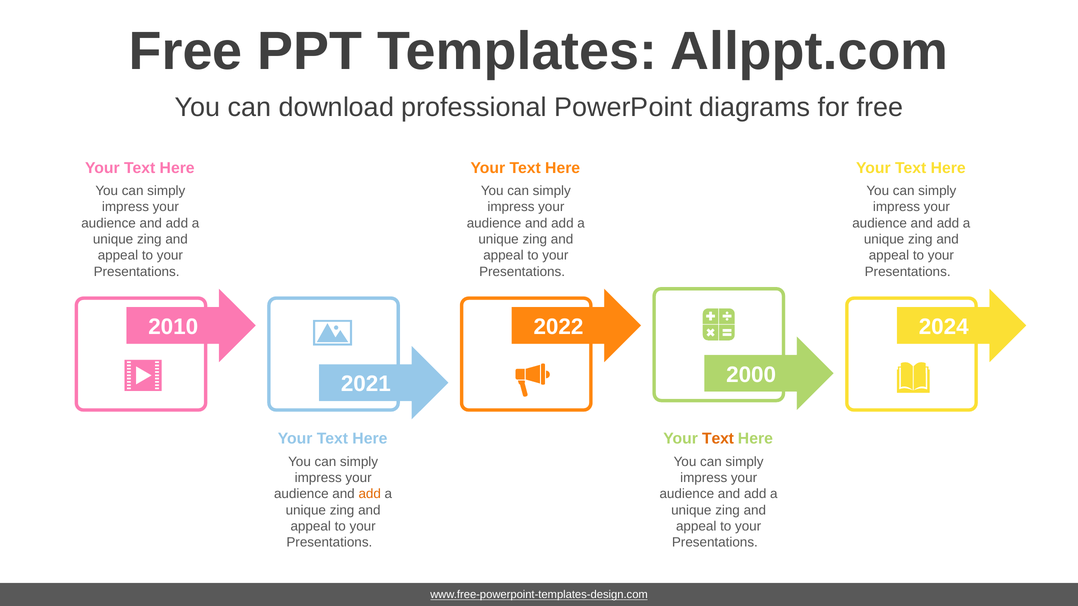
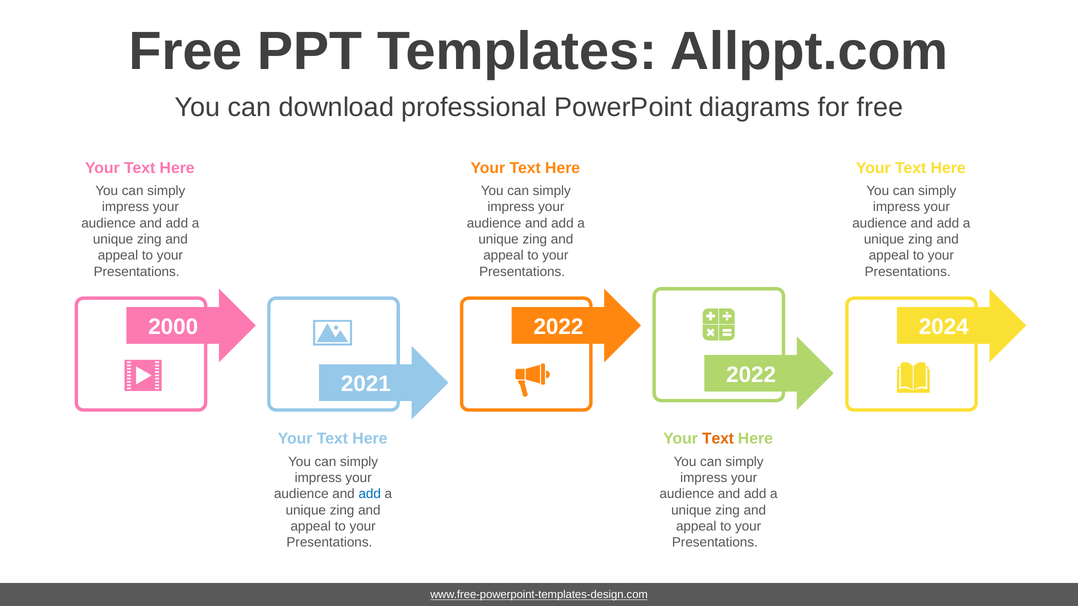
2010: 2010 -> 2000 (173, 327)
2000: 2000 -> 2022 (751, 375)
add colour: orange -> blue (370, 494)
